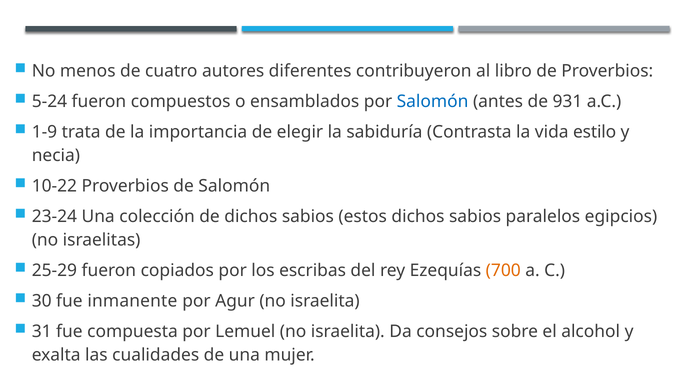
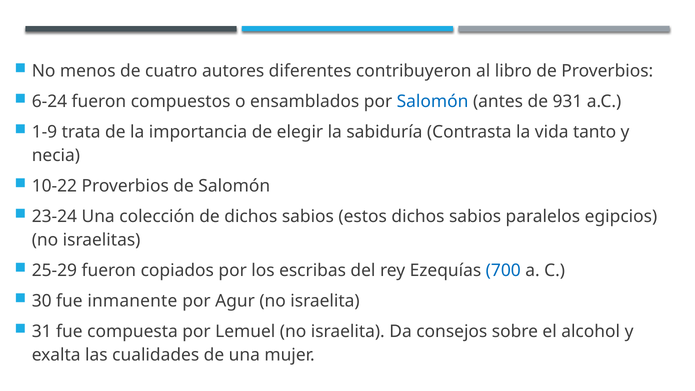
5-24: 5-24 -> 6-24 (49, 102)
estilo: estilo -> tanto (595, 132)
700 colour: orange -> blue (503, 271)
